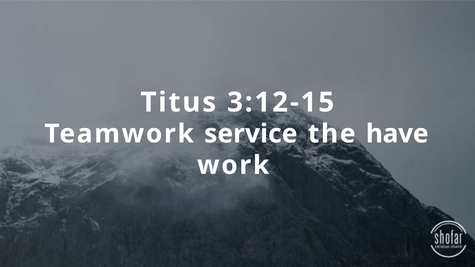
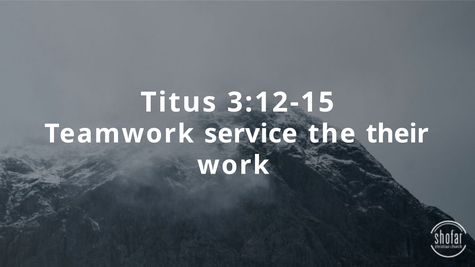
have: have -> their (397, 134)
